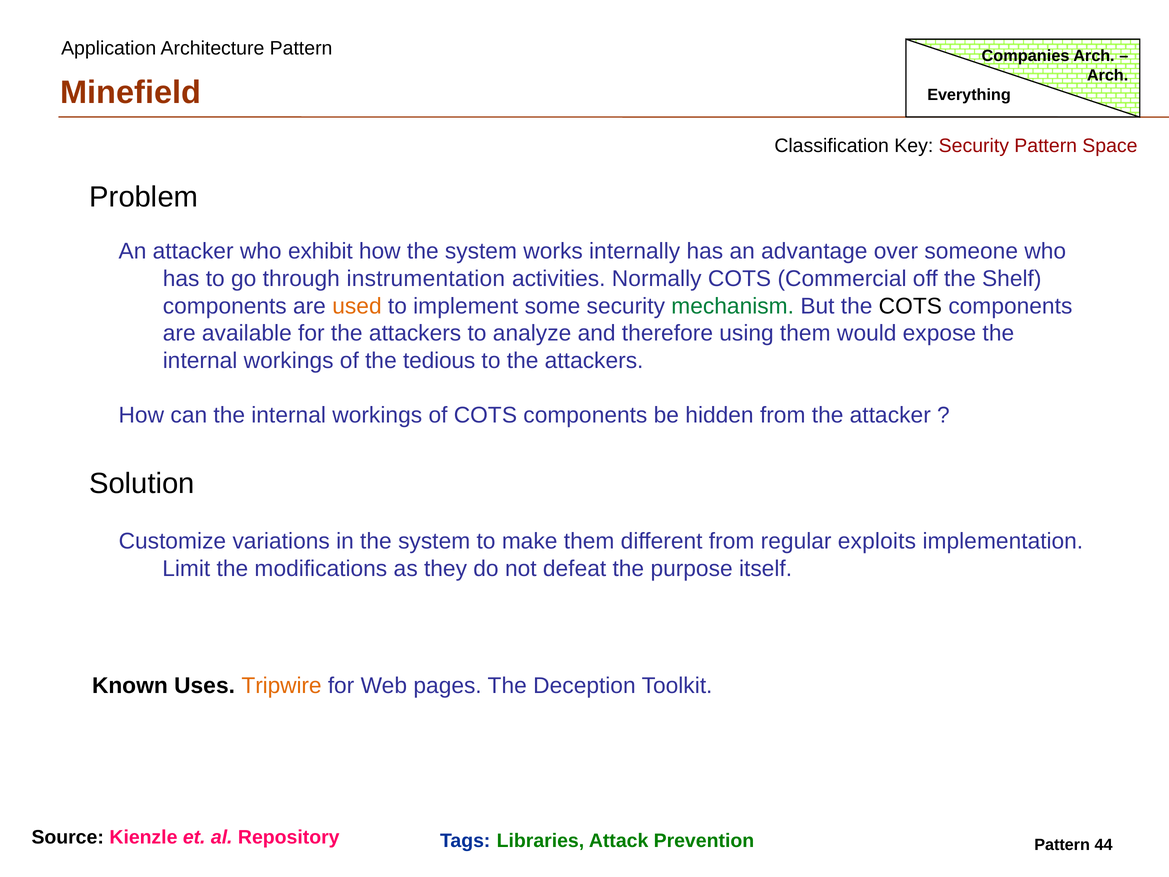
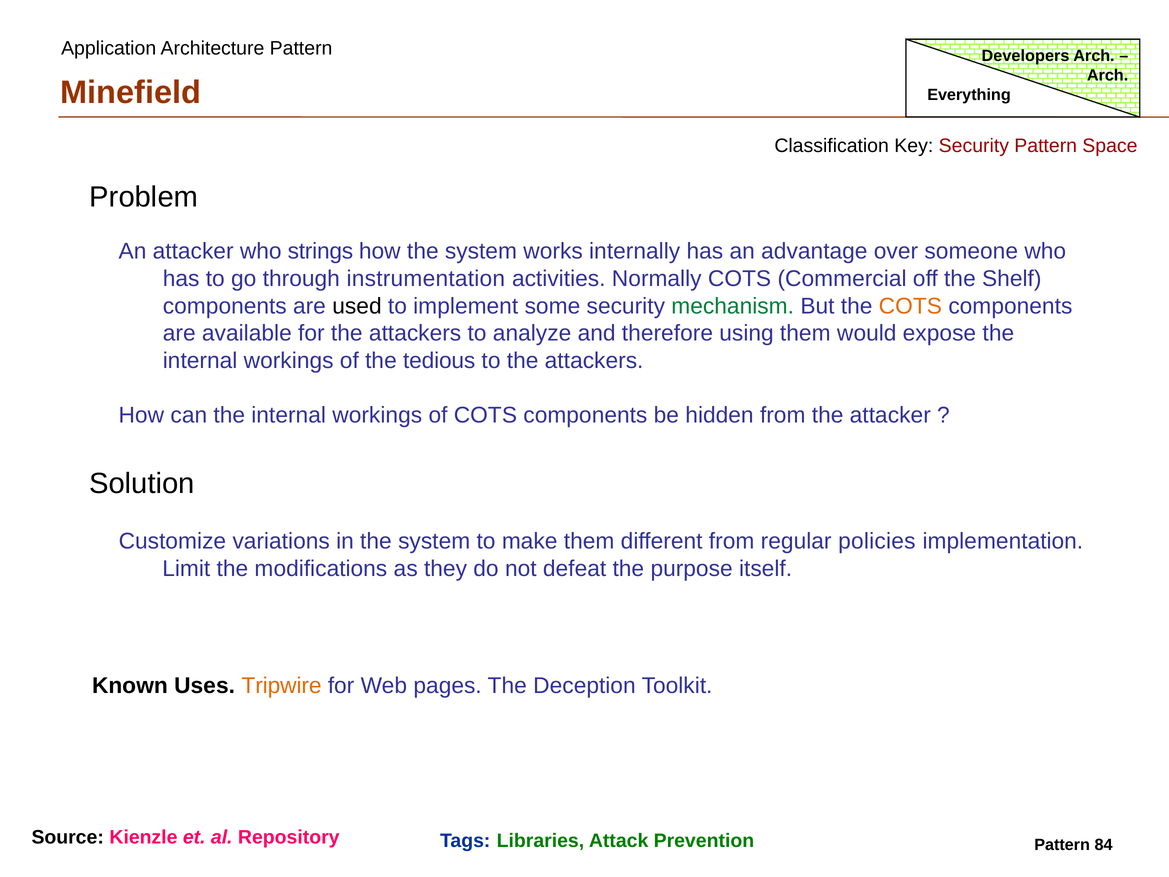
Companies: Companies -> Developers (1026, 56)
exhibit: exhibit -> strings (320, 251)
used colour: orange -> black (357, 306)
COTS colour: black -> orange (910, 306)
exploits: exploits -> policies (877, 541)
44: 44 -> 84 (1104, 845)
